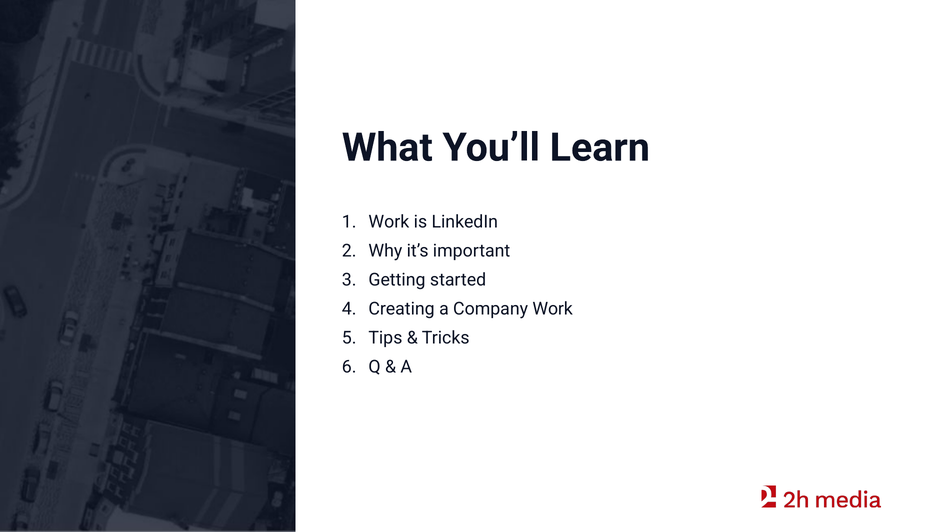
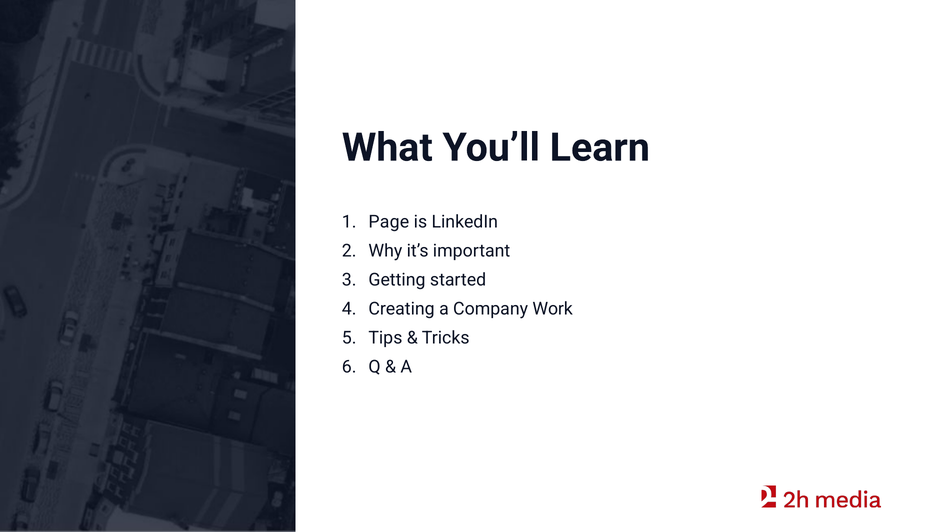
Work: Work -> Page (389, 222)
